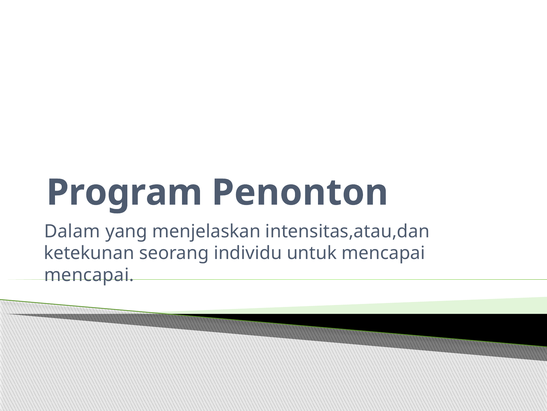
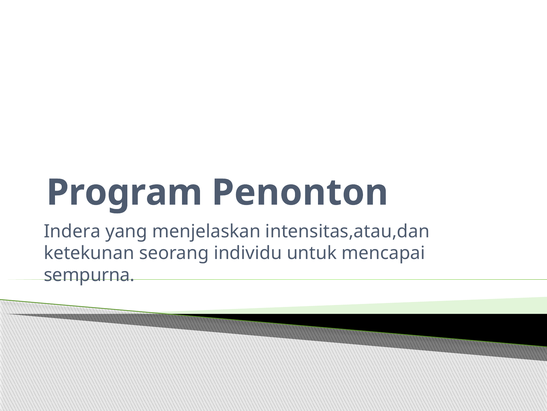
Dalam: Dalam -> Indera (72, 231)
mencapai: mencapai -> sempurna (89, 275)
